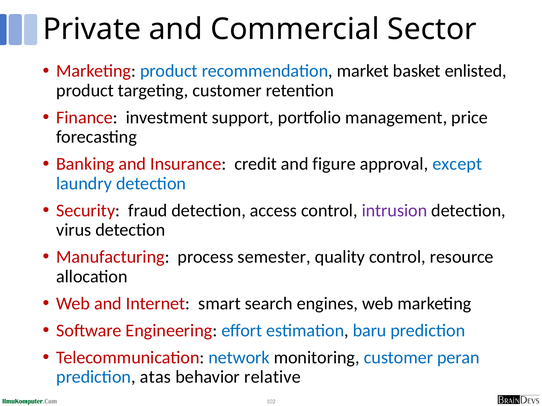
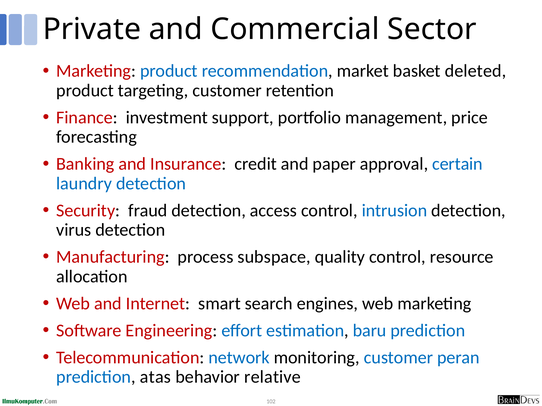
enlisted: enlisted -> deleted (476, 71)
figure: figure -> paper (334, 164)
except: except -> certain (458, 164)
intrusion colour: purple -> blue (394, 211)
semester: semester -> subspace (274, 257)
